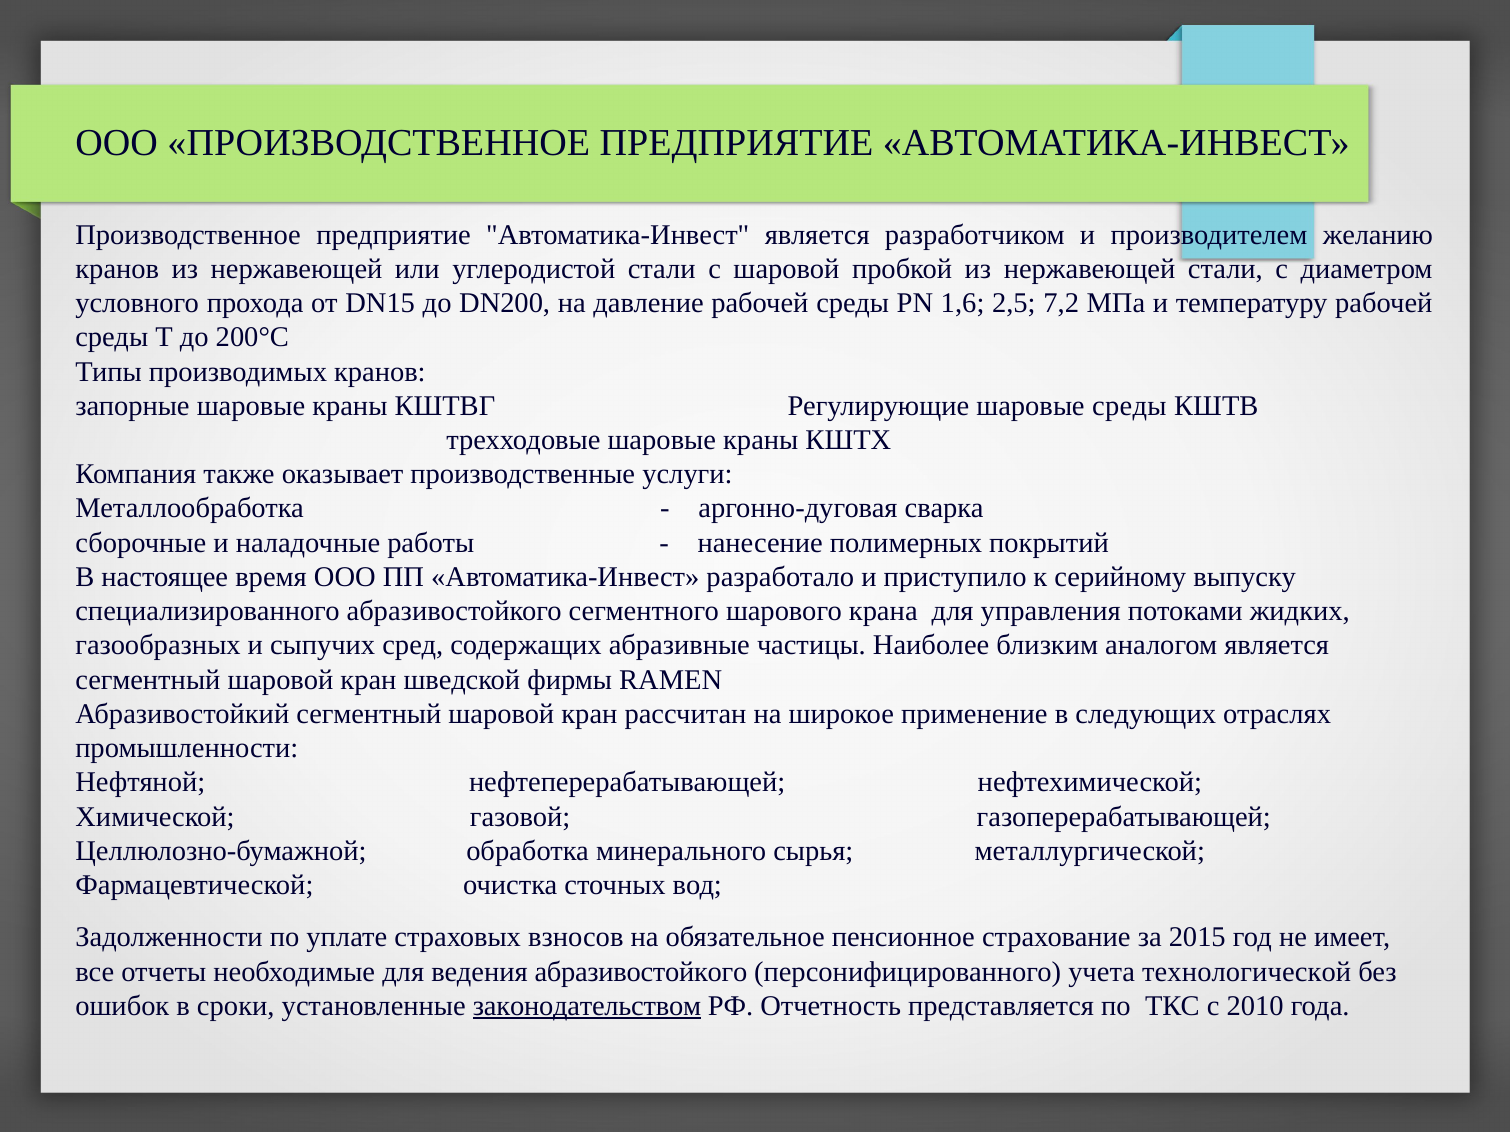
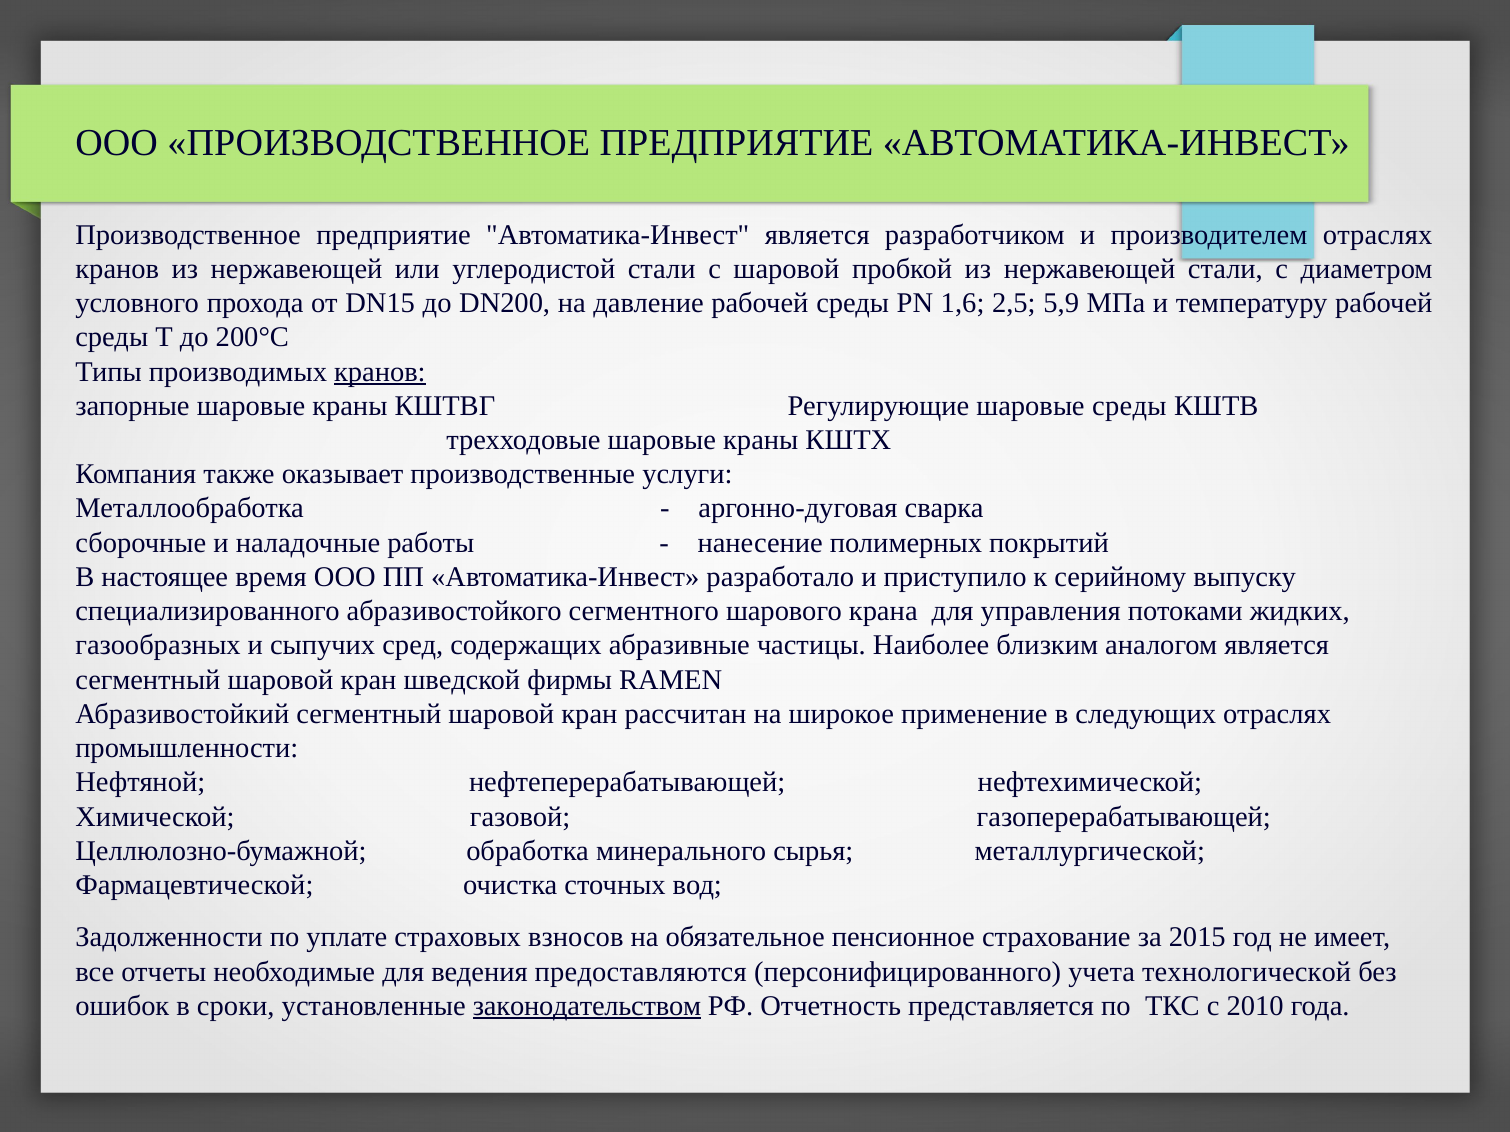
производителем желанию: желанию -> отраслях (1378, 235)
7,2: 7,2 -> 5,9 (1061, 303)
кранов underline: none -> present (380, 372)
ведения абразивостойкого: абразивостойкого -> предоставляются (641, 972)
